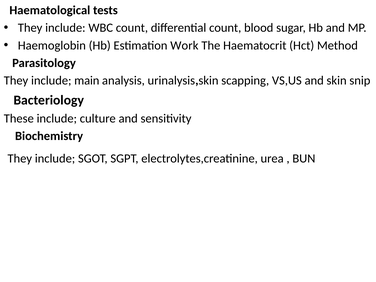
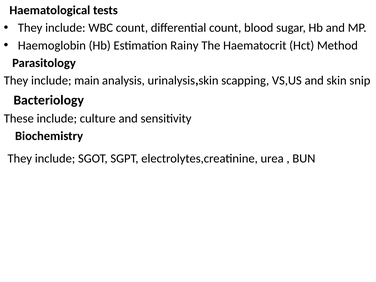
Work: Work -> Rainy (184, 45)
